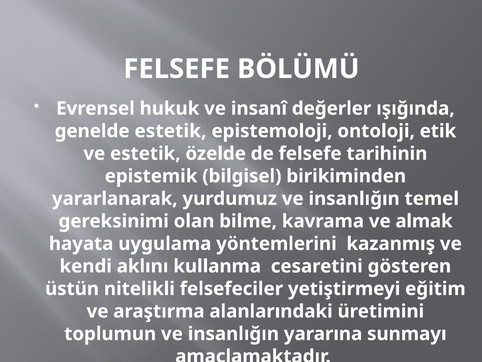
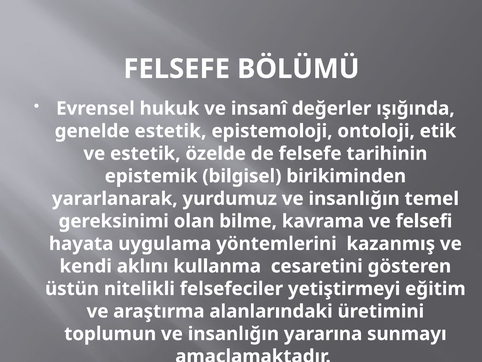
almak: almak -> felsefi (424, 221)
